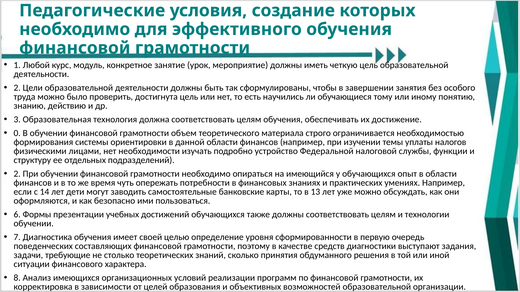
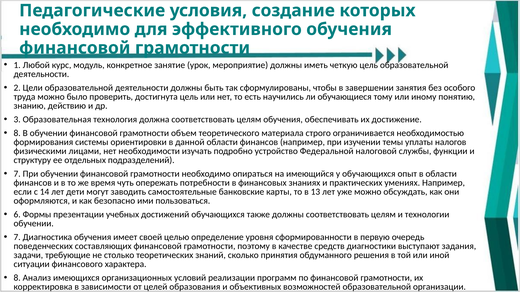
0: 0 -> 8 (17, 133)
2: 2 -> 7 (17, 174)
